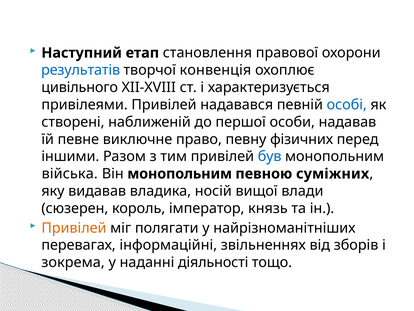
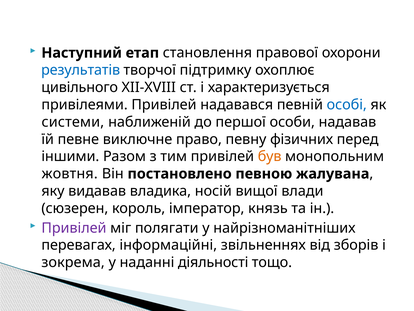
конвенція: конвенція -> підтримку (216, 70)
створені: створені -> системи (73, 122)
був colour: blue -> orange (270, 156)
війська: війська -> жовтня (70, 174)
Він монопольним: монопольним -> постановлено (180, 174)
суміжних: суміжних -> жалувана (333, 174)
Привілей colour: orange -> purple (74, 228)
